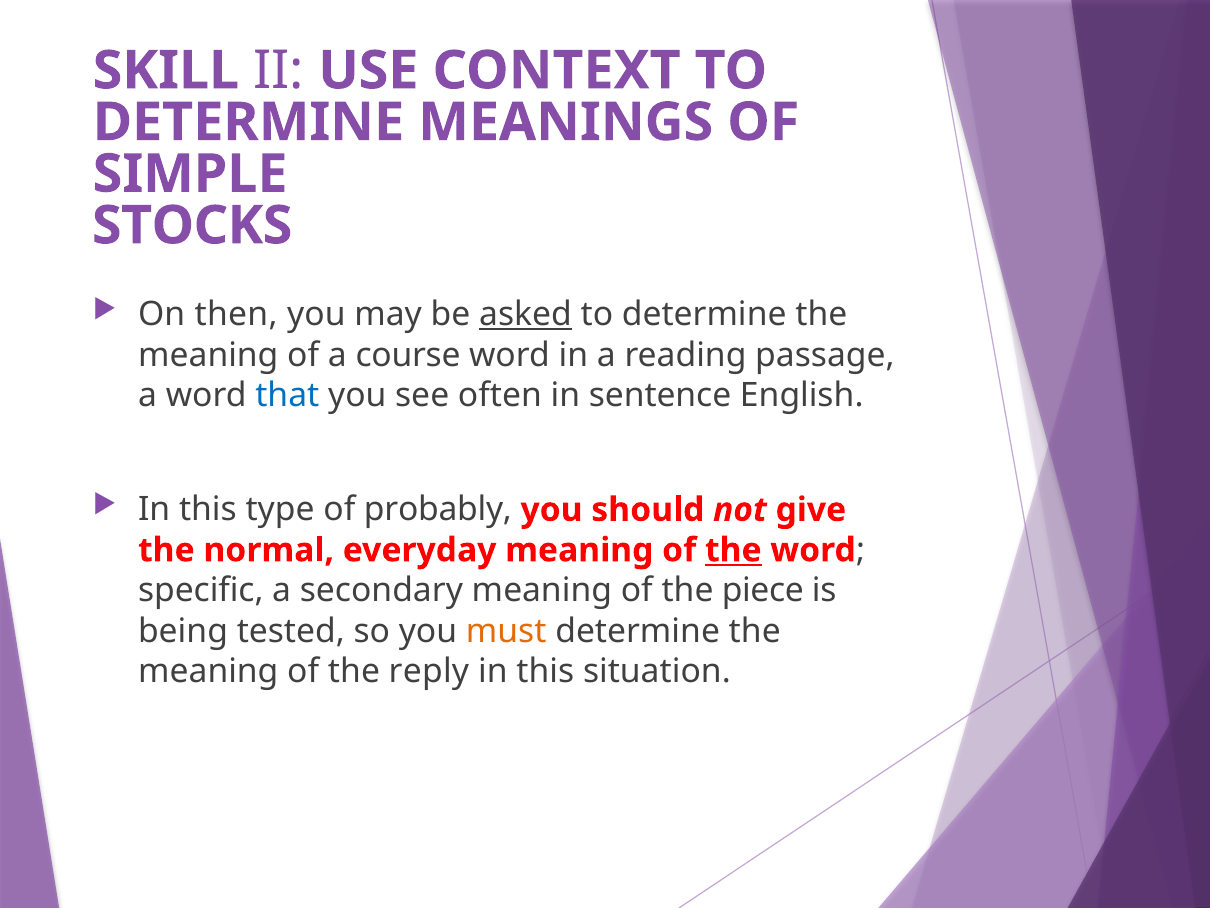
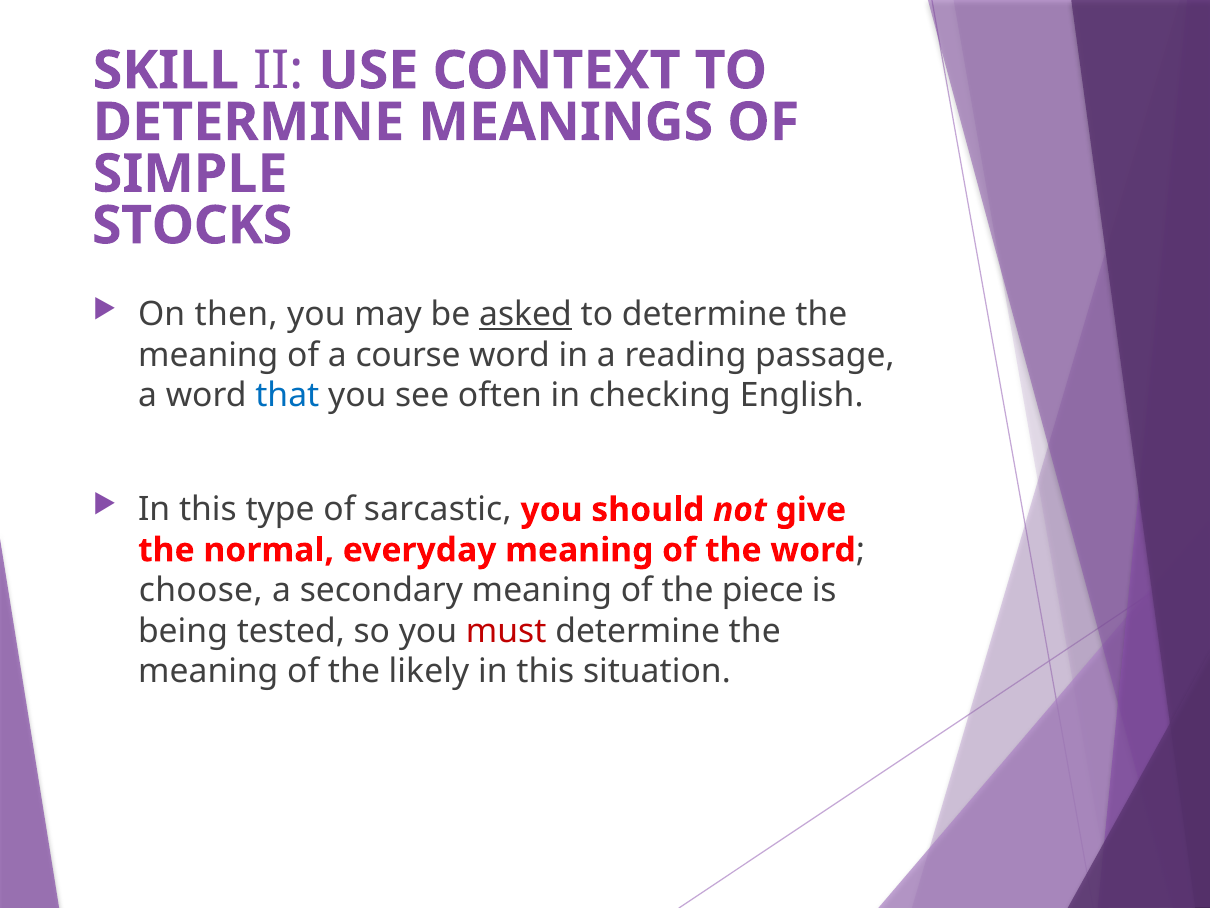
sentence: sentence -> checking (660, 395)
probably: probably -> sarcastic (438, 510)
the underline: present -> none (733, 550)
specific: specific -> choose (201, 590)
must colour: orange -> red (506, 631)
reply: reply -> likely (429, 671)
